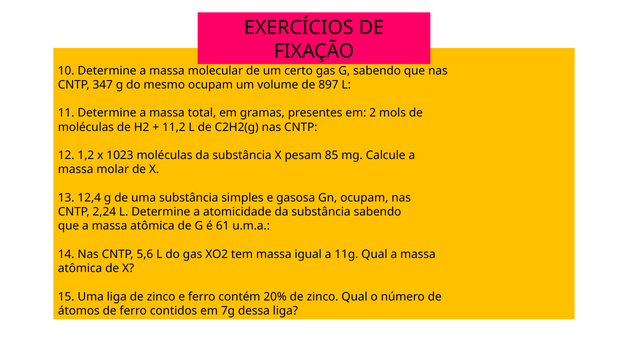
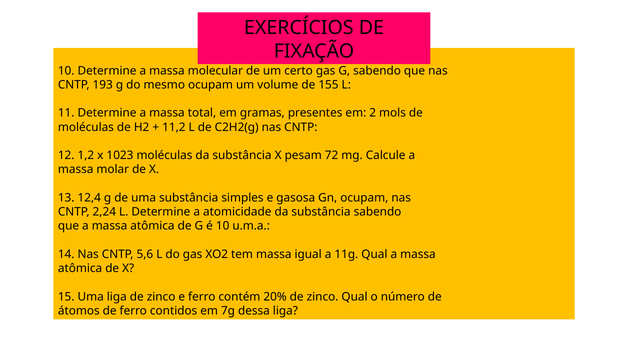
347: 347 -> 193 (103, 85)
897: 897 -> 155 (328, 85)
85: 85 -> 72 (332, 156)
é 61: 61 -> 10 (223, 226)
